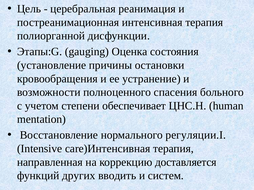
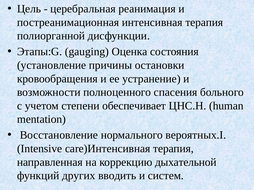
регуляции.I: регуляции.I -> вероятных.I (196, 135)
доставляется: доставляется -> дыхательной (186, 163)
